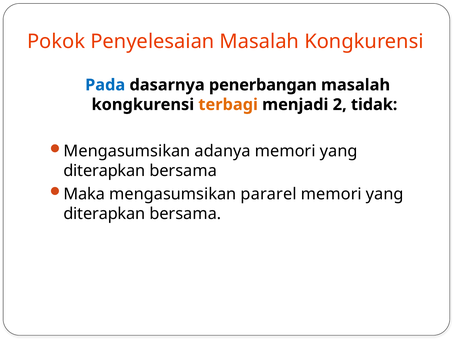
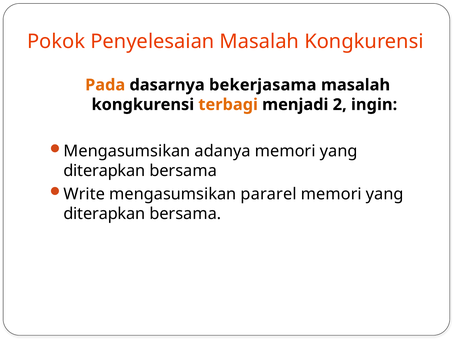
Pada colour: blue -> orange (105, 85)
penerbangan: penerbangan -> bekerjasama (263, 85)
tidak: tidak -> ingin (374, 105)
Maka: Maka -> Write (84, 194)
